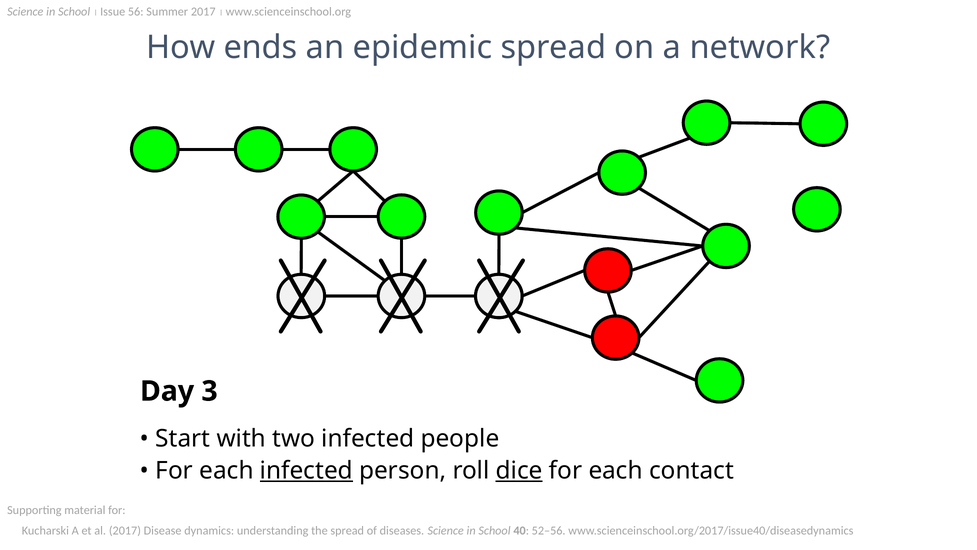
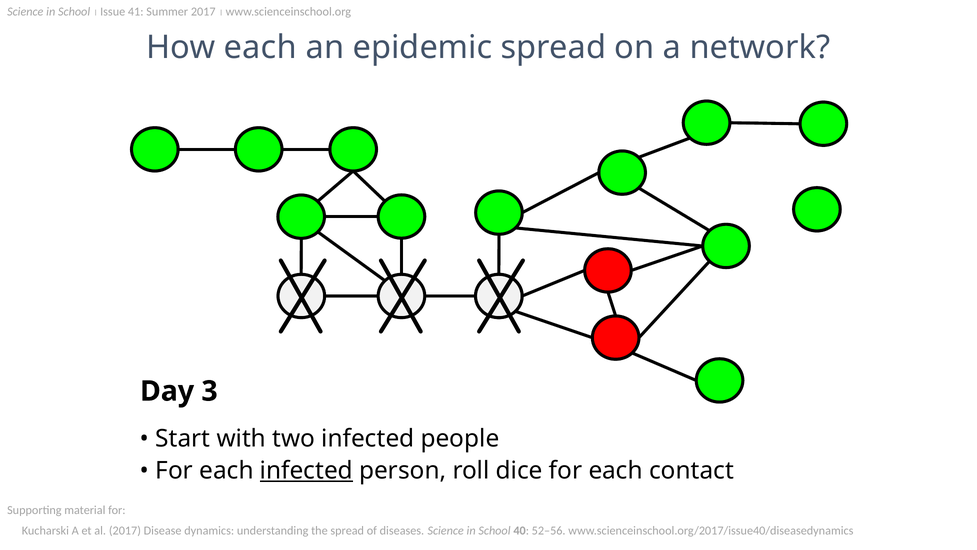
56: 56 -> 41 (136, 12)
How ends: ends -> each (260, 47)
dice underline: present -> none (519, 470)
